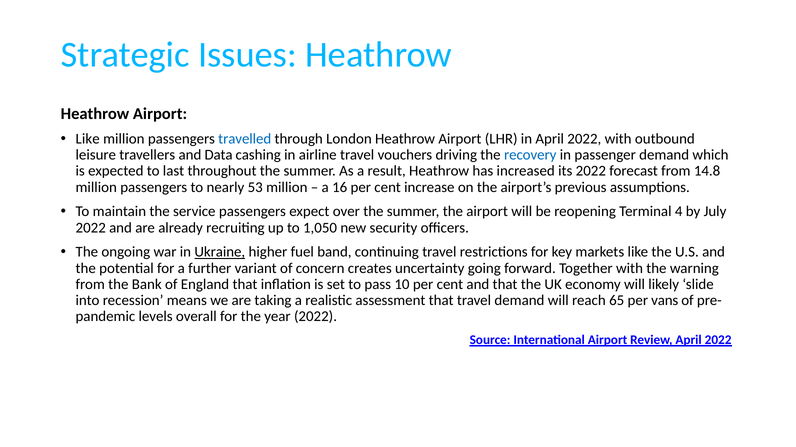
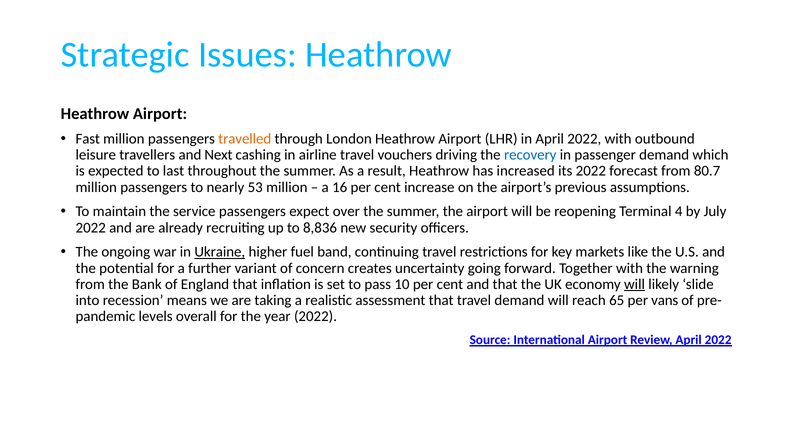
Like: Like -> Fast (88, 139)
travelled colour: blue -> orange (245, 139)
Data: Data -> Next (219, 155)
14.8: 14.8 -> 80.7 (707, 171)
1,050: 1,050 -> 8,836 (320, 228)
will underline: none -> present (635, 285)
